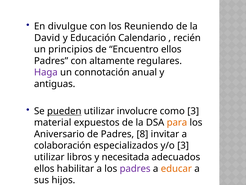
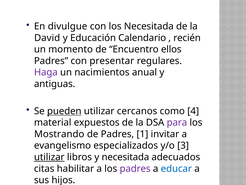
los Reuniendo: Reuniendo -> Necesitada (149, 26)
principios: principios -> momento (71, 49)
altamente: altamente -> presentar (112, 61)
connotación: connotación -> nacimientos (102, 72)
involucre: involucre -> cercanos (137, 111)
como 3: 3 -> 4 (193, 111)
para colour: orange -> purple (177, 122)
Aniversario: Aniversario -> Mostrando (59, 134)
8: 8 -> 1 (142, 134)
colaboración: colaboración -> evangelismo (62, 145)
utilizar underline: none -> present (49, 157)
ellos: ellos -> citas (44, 168)
educar colour: orange -> blue (176, 168)
